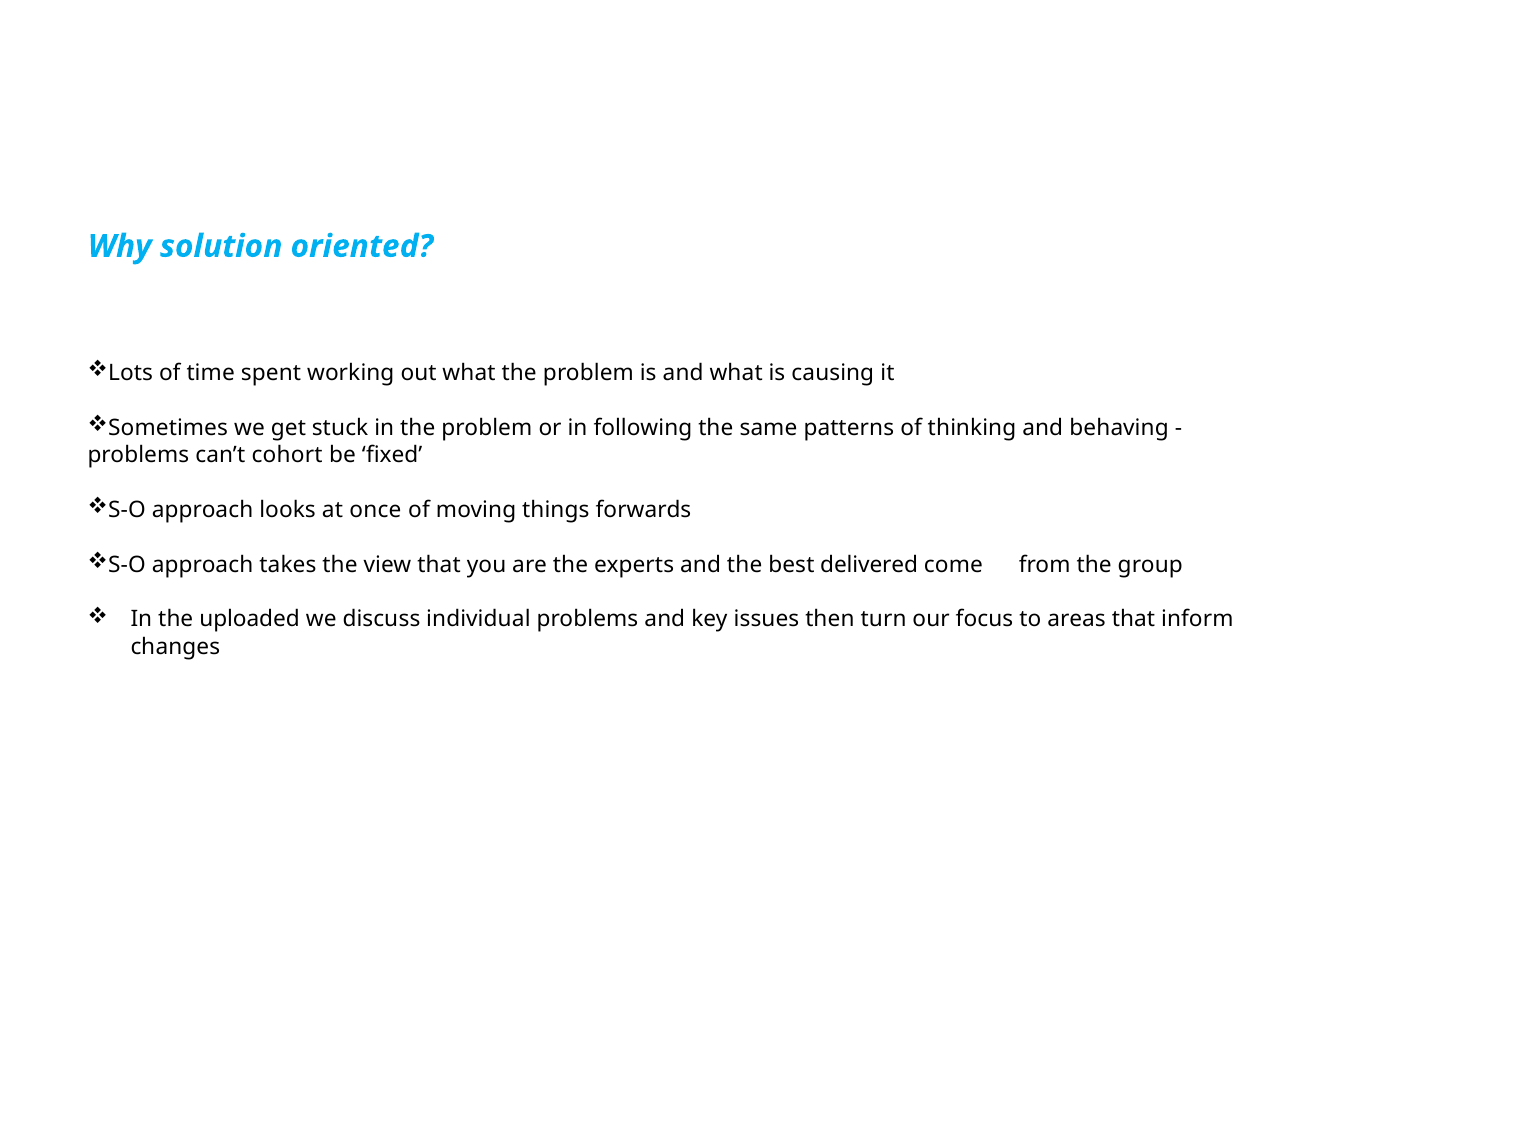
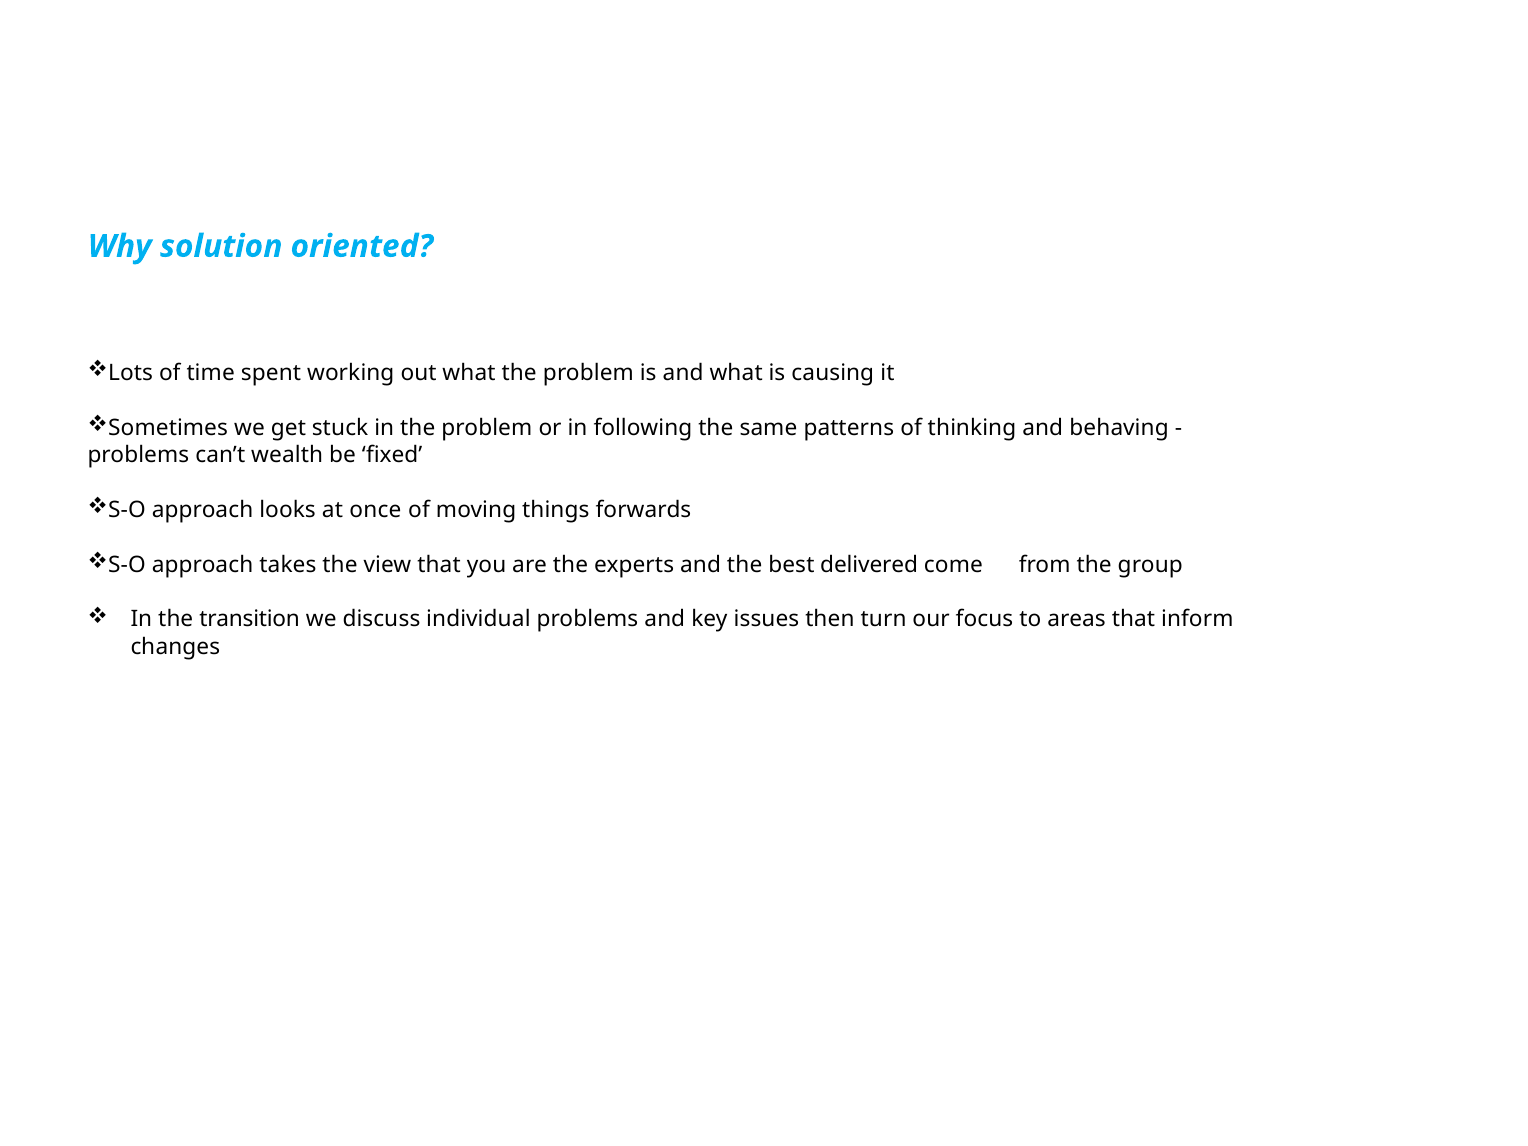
cohort: cohort -> wealth (287, 455)
uploaded: uploaded -> transition (250, 620)
